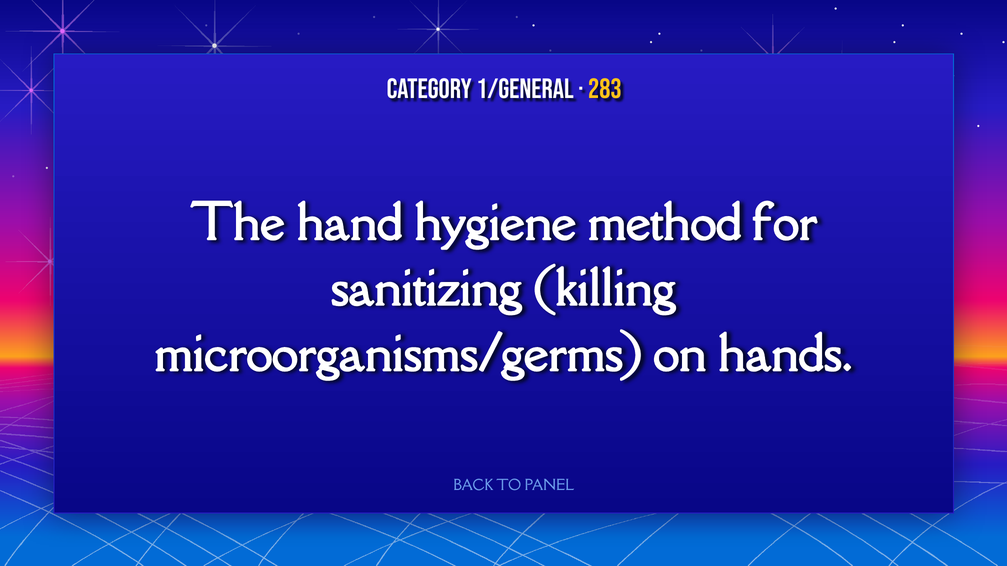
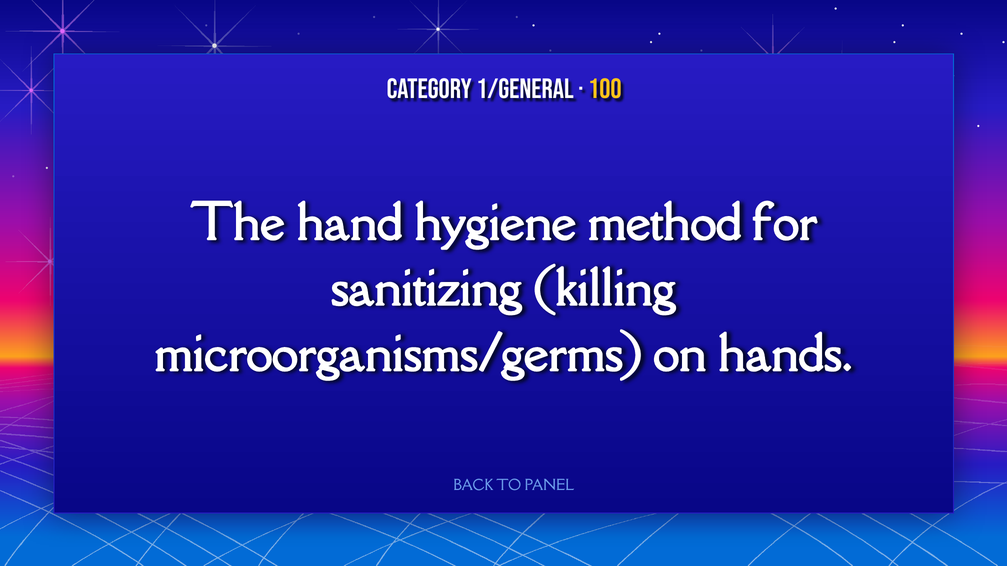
283: 283 -> 100 (605, 89)
